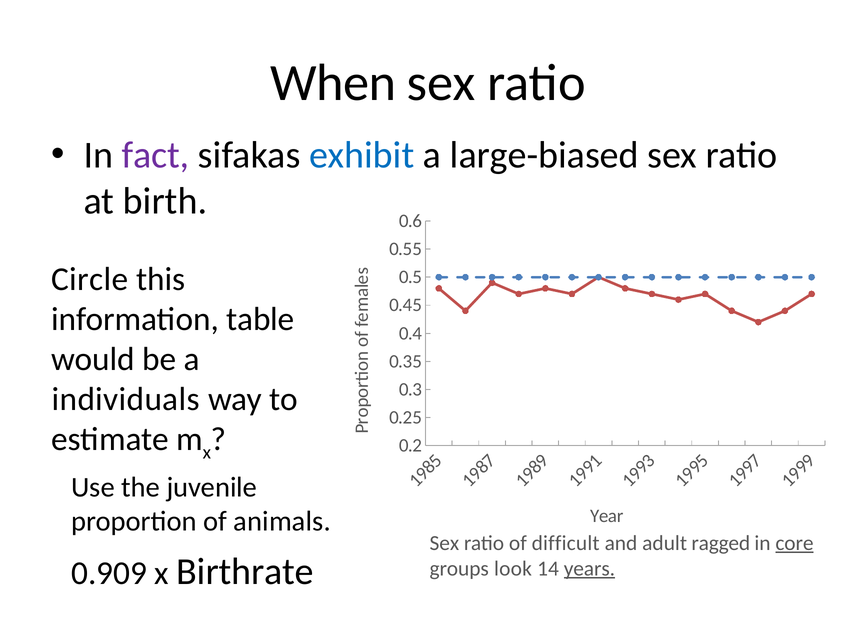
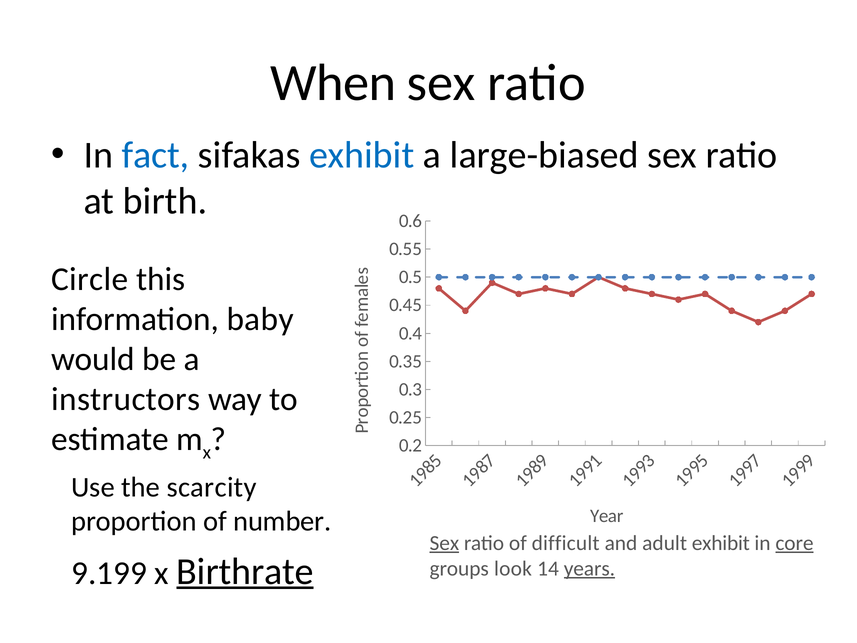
fact colour: purple -> blue (156, 155)
table: table -> baby (260, 319)
individuals: individuals -> instructors (126, 399)
juvenile: juvenile -> scarcity (212, 487)
animals: animals -> number (282, 521)
Sex underline: none -> present (444, 543)
adult ragged: ragged -> exhibit (721, 543)
0.909: 0.909 -> 9.199 (109, 573)
Birthrate underline: none -> present (245, 571)
